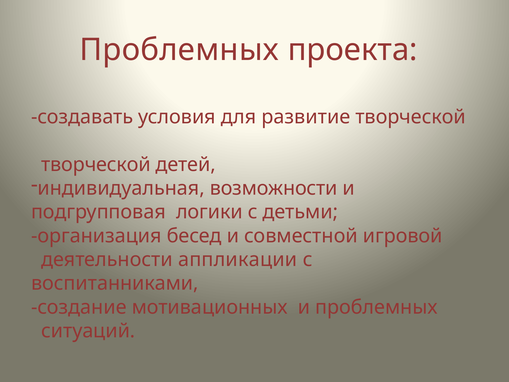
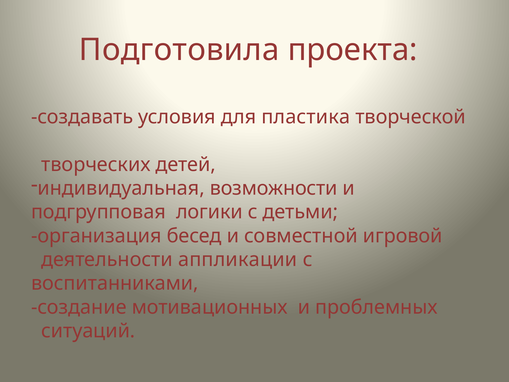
Проблемных: Проблемных -> Подготовила (179, 50)
развитие: развитие -> пластика (306, 117)
творческой: творческой -> творческих (96, 164)
